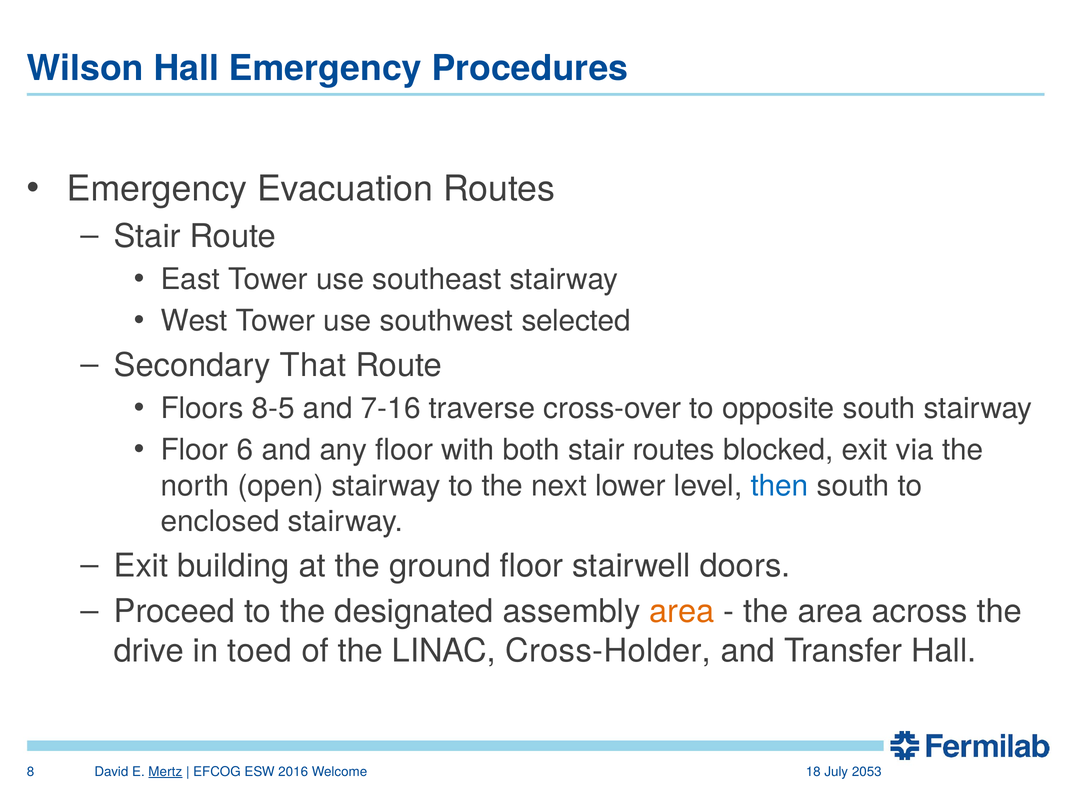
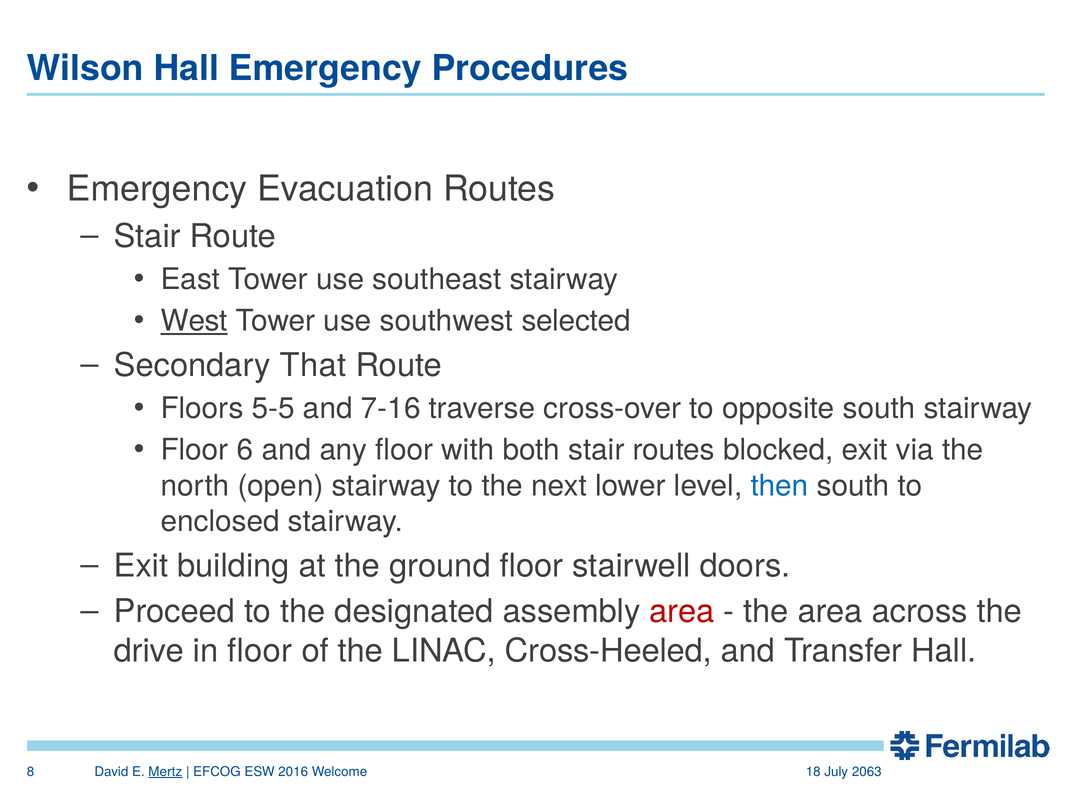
West underline: none -> present (194, 321)
8-5: 8-5 -> 5-5 (273, 409)
area colour: orange -> red (682, 612)
in toed: toed -> floor (260, 651)
Cross-Holder: Cross-Holder -> Cross-Heeled (608, 651)
2053: 2053 -> 2063 (867, 772)
